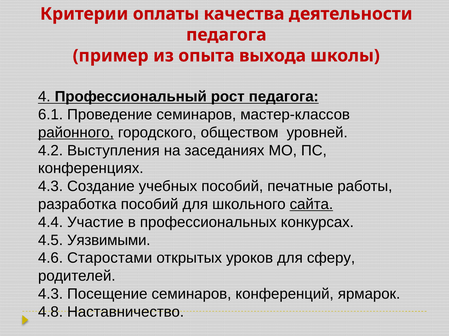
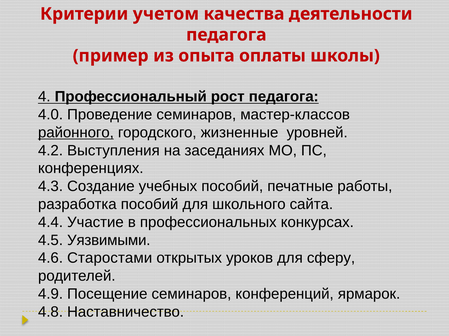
оплаты: оплаты -> учетом (166, 14)
выхода: выхода -> оплаты (272, 56)
6.1: 6.1 -> 4.0 (51, 115)
обществом: обществом -> жизненные (240, 133)
сайта underline: present -> none (311, 205)
4.3: 4.3 -> 4.9 (51, 294)
